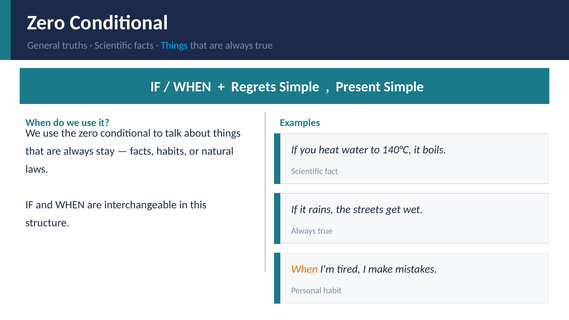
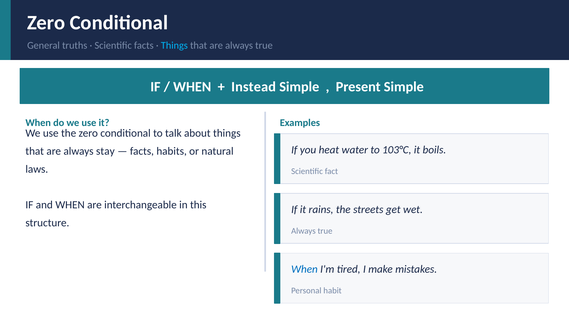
Regrets: Regrets -> Instead (254, 87)
140°C: 140°C -> 103°C (397, 150)
When colour: orange -> blue (304, 269)
